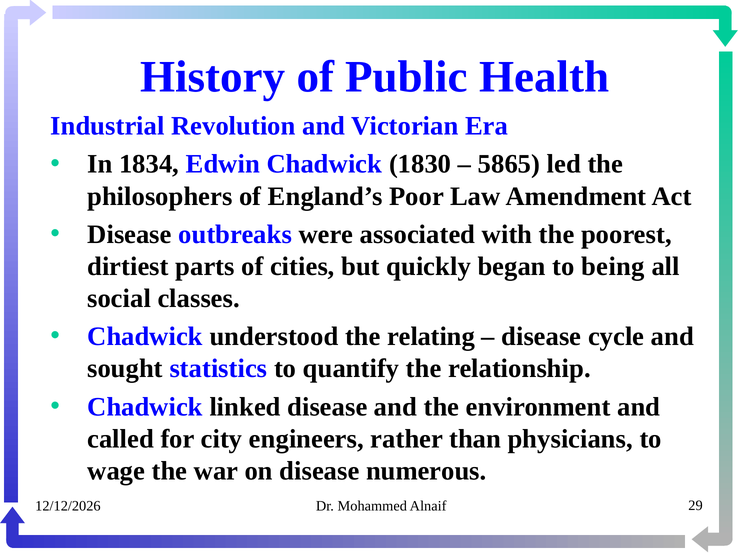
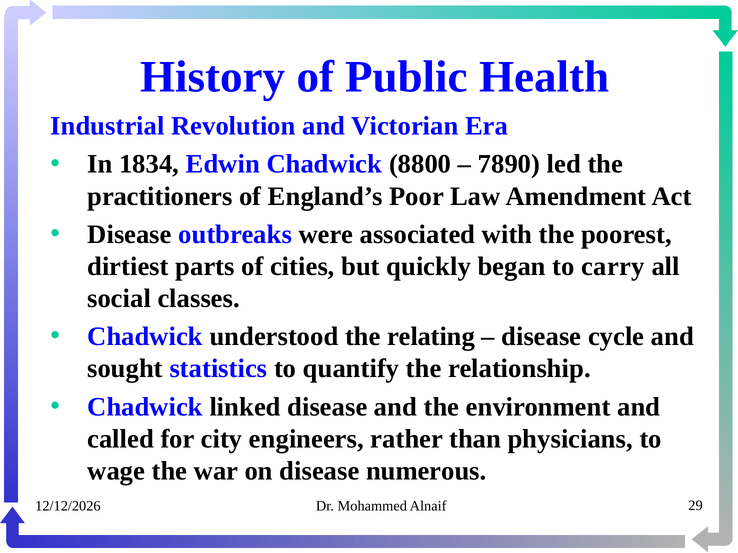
1830: 1830 -> 8800 (420, 164)
5865: 5865 -> 7890 (509, 164)
philosophers: philosophers -> practitioners (160, 196)
being: being -> carry (613, 267)
